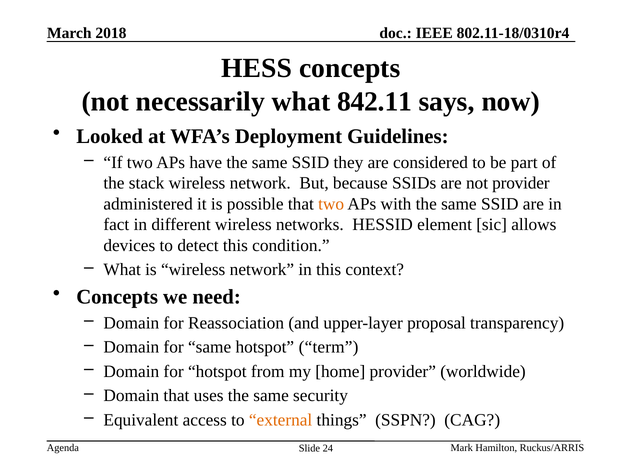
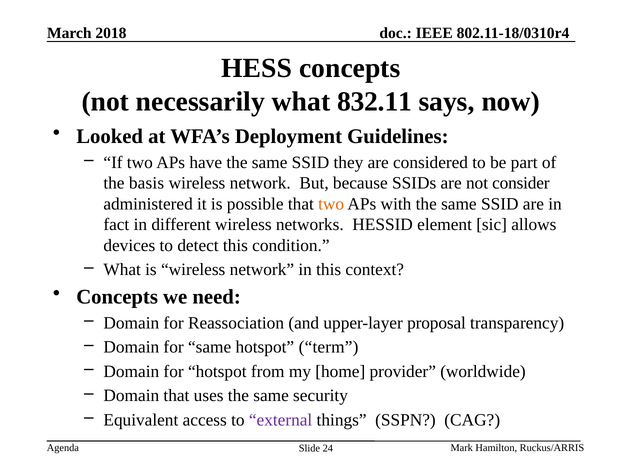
842.11: 842.11 -> 832.11 (375, 101)
stack: stack -> basis (147, 183)
not provider: provider -> consider (521, 183)
external colour: orange -> purple (281, 419)
